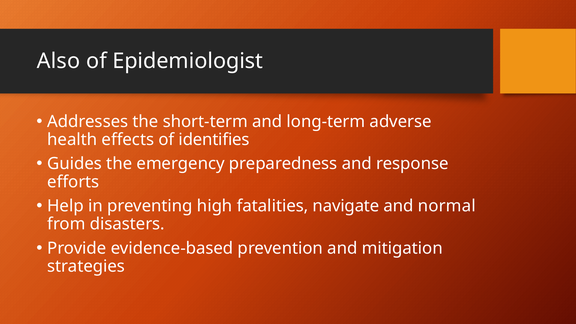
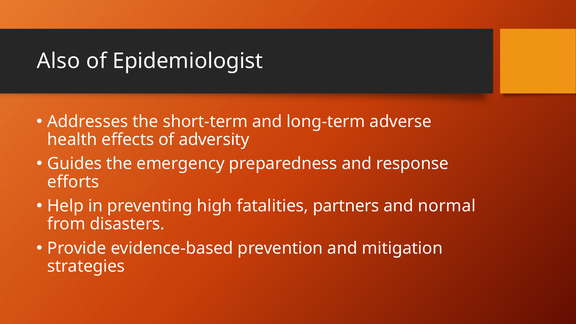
identifies: identifies -> adversity (214, 140)
navigate: navigate -> partners (346, 206)
